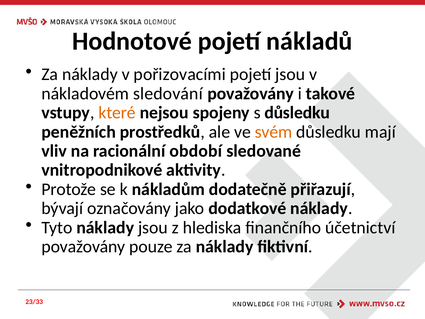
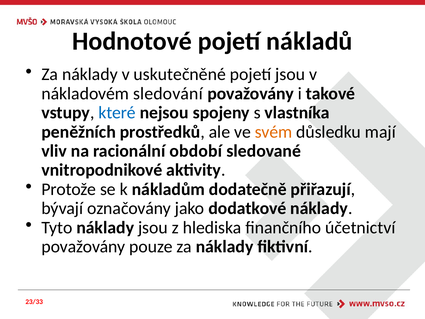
pořizovacími: pořizovacími -> uskutečněné (180, 74)
které colour: orange -> blue (117, 113)
s důsledku: důsledku -> vlastníka (297, 113)
